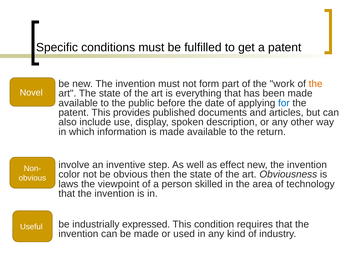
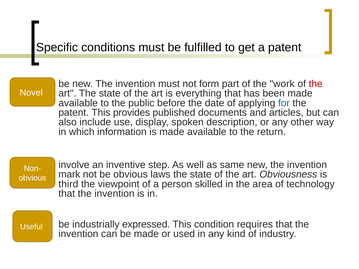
the colour: orange -> red (316, 84)
effect: effect -> same (232, 165)
color: color -> mark (69, 175)
then: then -> laws (160, 175)
laws: laws -> third (68, 184)
